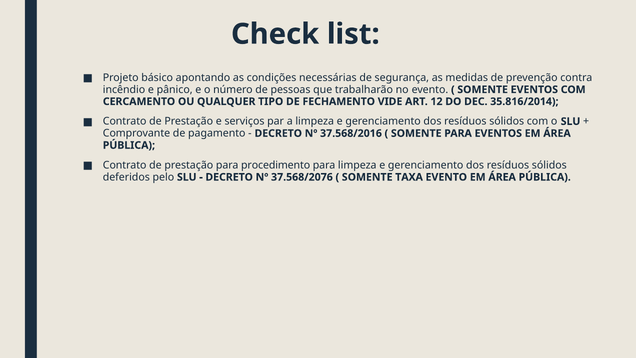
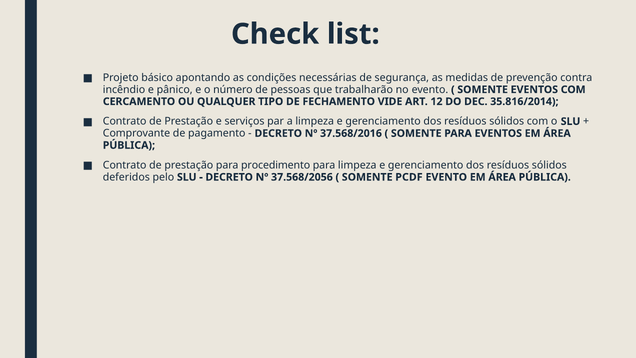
37.568/2076: 37.568/2076 -> 37.568/2056 (302, 177)
TAXA: TAXA -> PCDF (409, 177)
